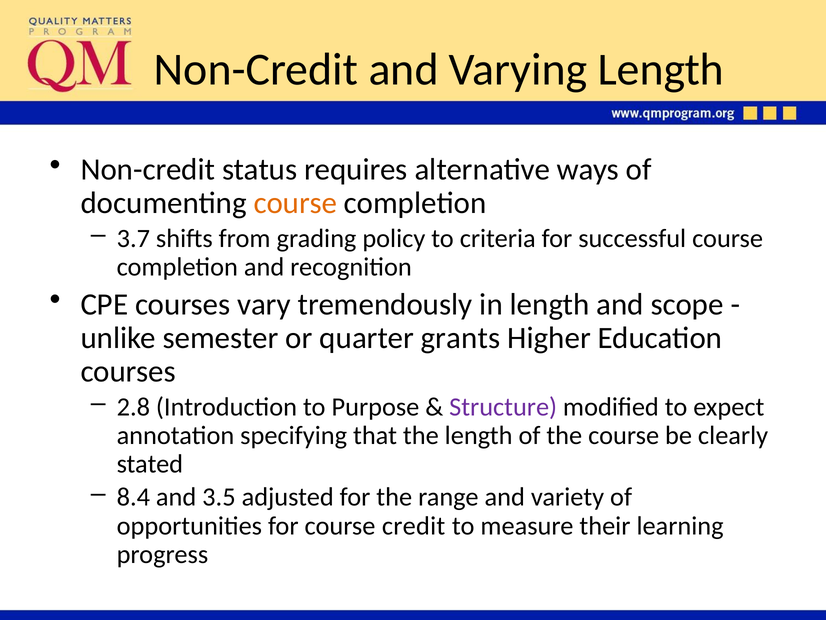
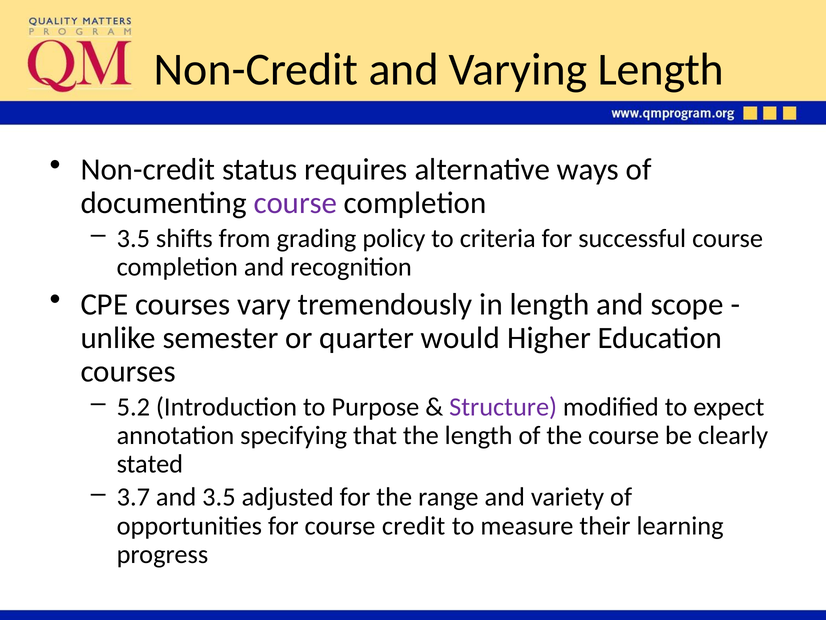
course colour: orange -> purple (295, 203)
3.7: 3.7 -> 3.5 (133, 238)
grants: grants -> would (460, 338)
2.8: 2.8 -> 5.2 (133, 406)
8.4: 8.4 -> 3.7 (133, 497)
